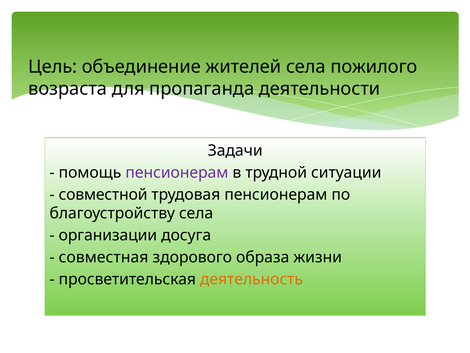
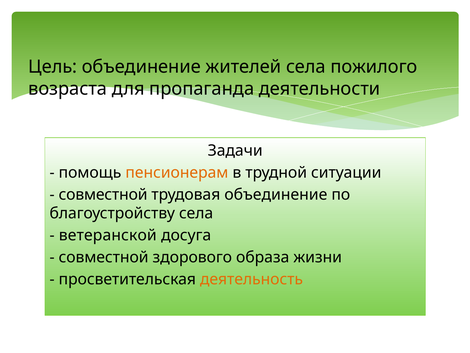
пенсионерам colour: purple -> orange (177, 172)
трудовая пенсионерам: пенсионерам -> объединение (276, 194)
организации: организации -> ветеранской (108, 235)
совместная: совместная -> совместной (104, 257)
